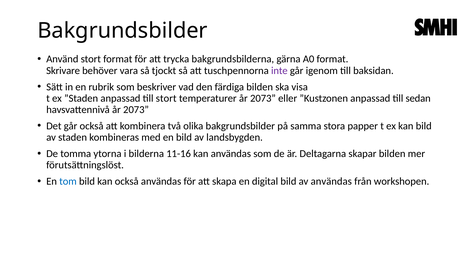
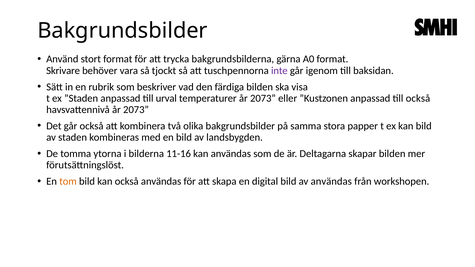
till stort: stort -> urval (166, 98)
till sedan: sedan -> också (418, 98)
tom colour: blue -> orange (68, 182)
